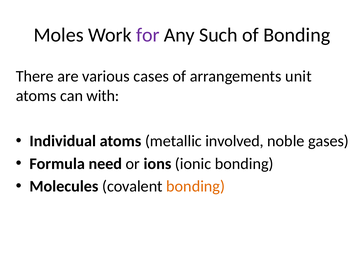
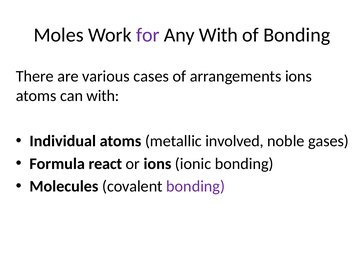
Any Such: Such -> With (218, 35)
arrangements unit: unit -> ions (299, 76)
need: need -> react (105, 164)
bonding colour: orange -> purple (196, 186)
